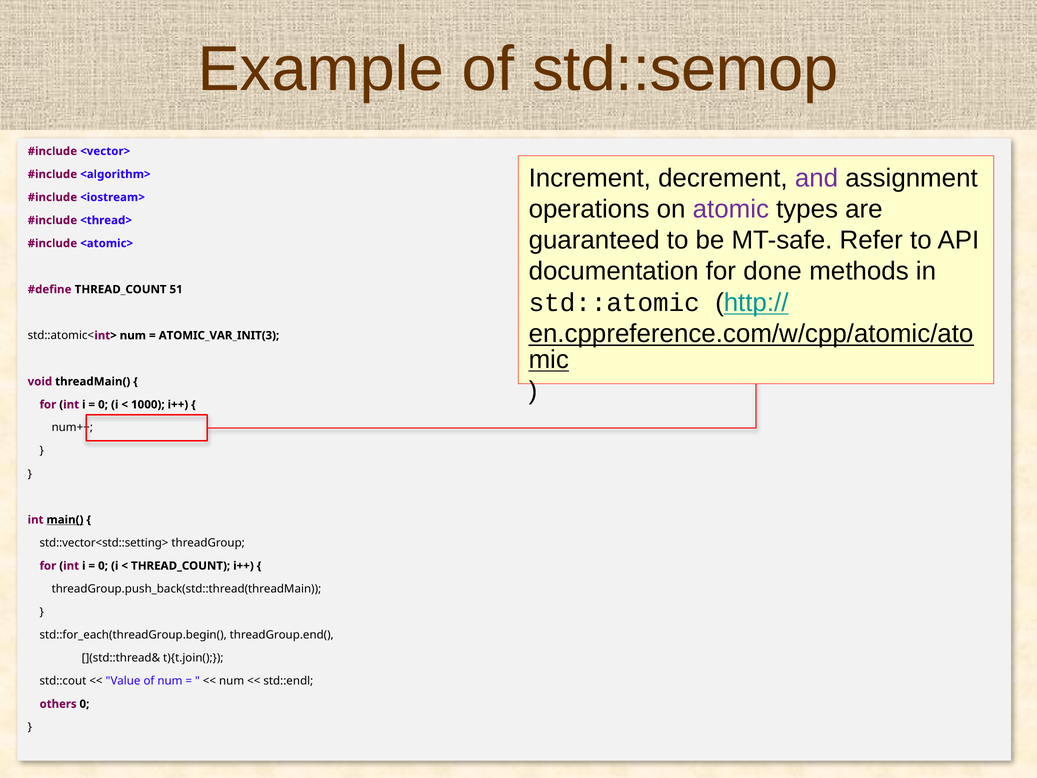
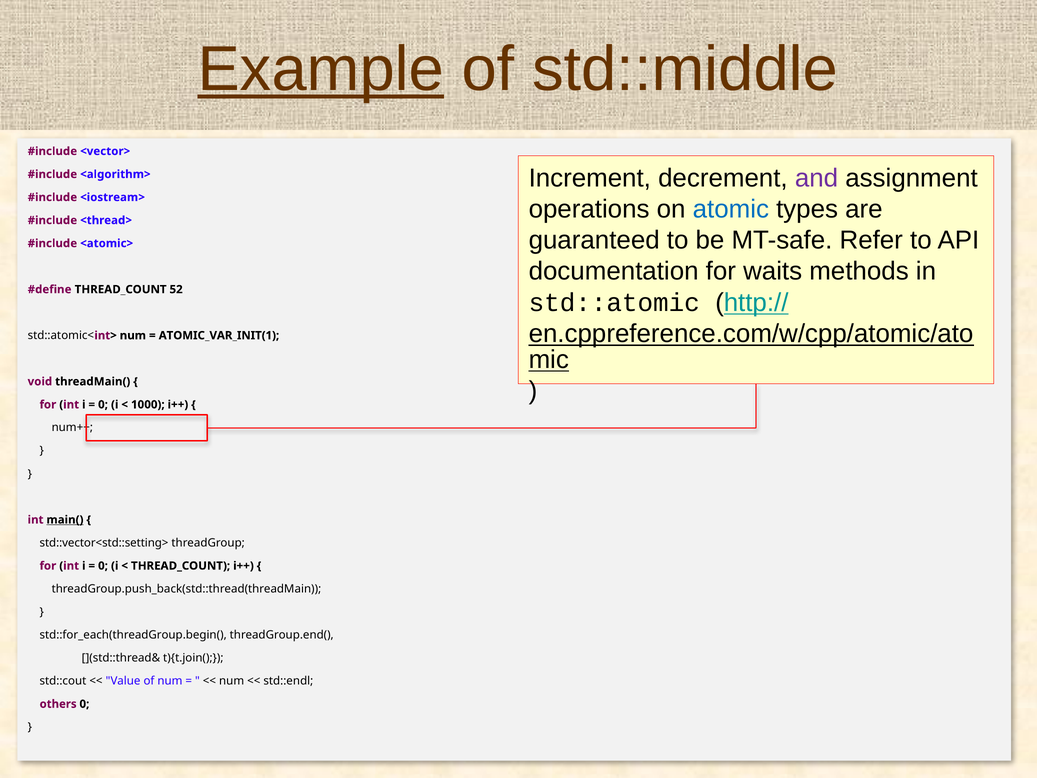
Example underline: none -> present (321, 69)
std::semop: std::semop -> std::middle (685, 69)
atomic colour: purple -> blue (731, 209)
done: done -> waits (773, 271)
51: 51 -> 52 (176, 289)
ATOMIC_VAR_INIT(3: ATOMIC_VAR_INIT(3 -> ATOMIC_VAR_INIT(1 (219, 335)
